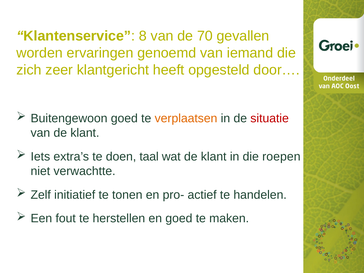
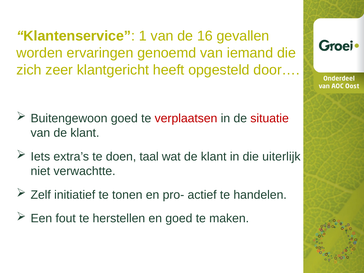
8: 8 -> 1 (143, 36)
70: 70 -> 16 (205, 36)
verplaatsen colour: orange -> red (186, 118)
roepen: roepen -> uiterlijk (281, 157)
